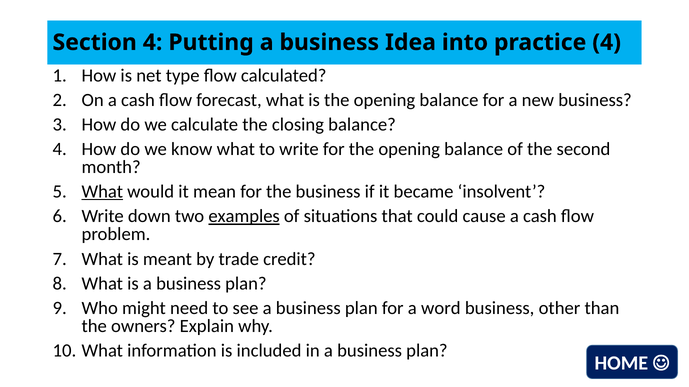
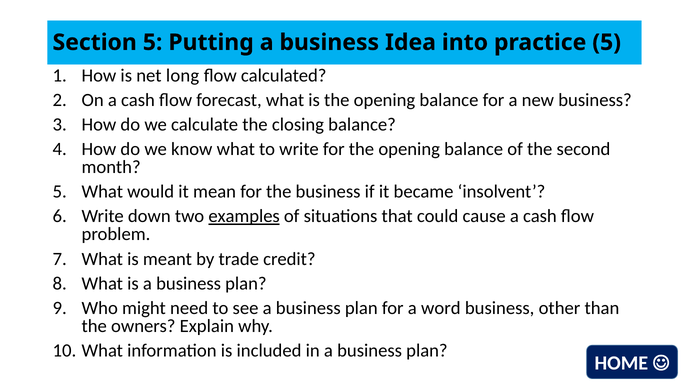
Section 4: 4 -> 5 (153, 42)
practice 4: 4 -> 5 (607, 42)
type: type -> long (183, 76)
What underline: present -> none (102, 192)
